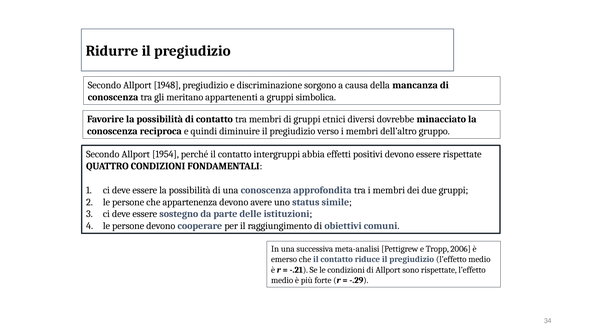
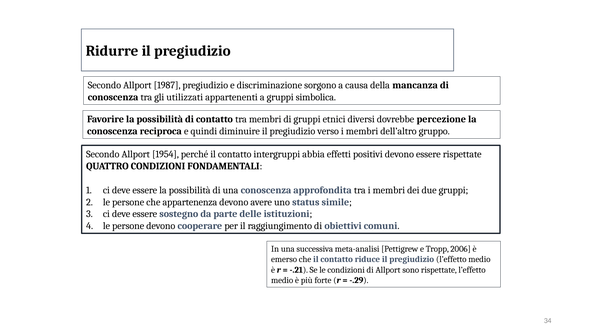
1948: 1948 -> 1987 (167, 85)
meritano: meritano -> utilizzati (185, 97)
minacciato: minacciato -> percezione (441, 119)
